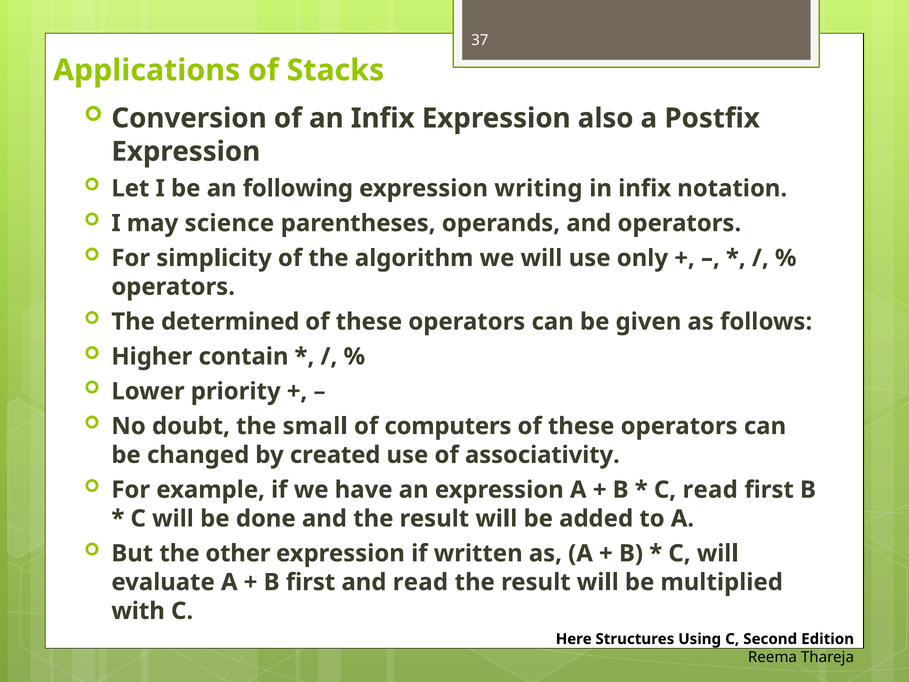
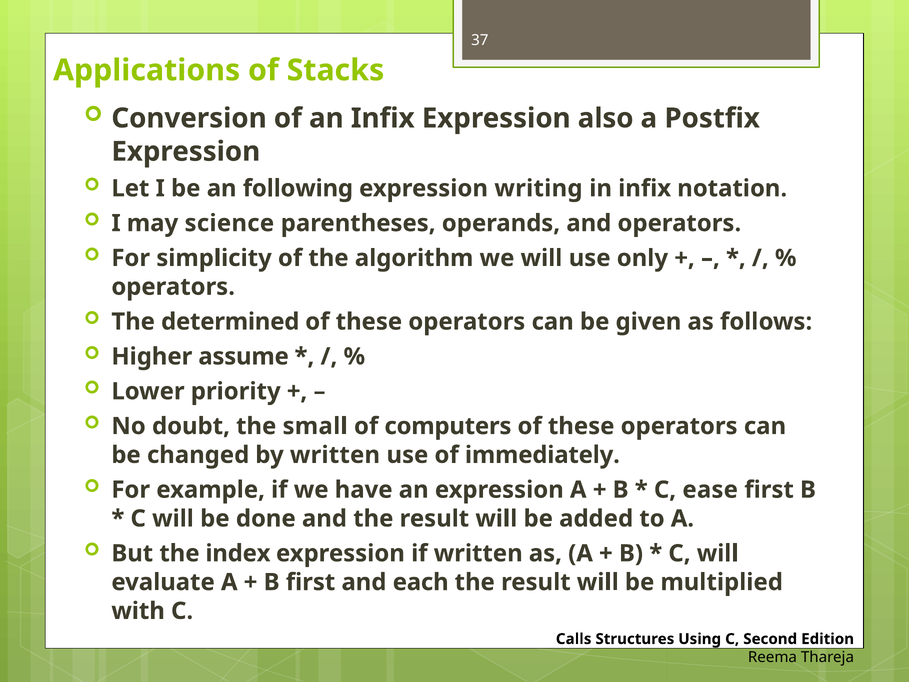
contain: contain -> assume (244, 356)
by created: created -> written (335, 455)
associativity: associativity -> immediately (542, 455)
C read: read -> ease (710, 490)
other: other -> index (238, 553)
and read: read -> each (421, 582)
Here: Here -> Calls (574, 639)
